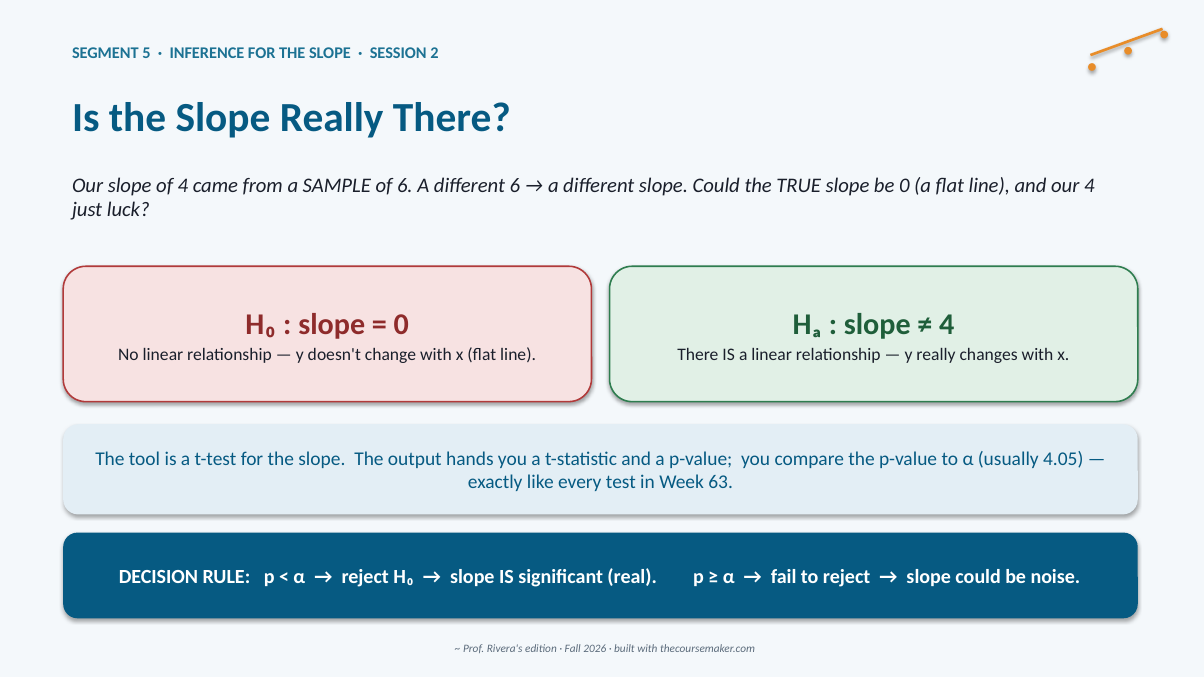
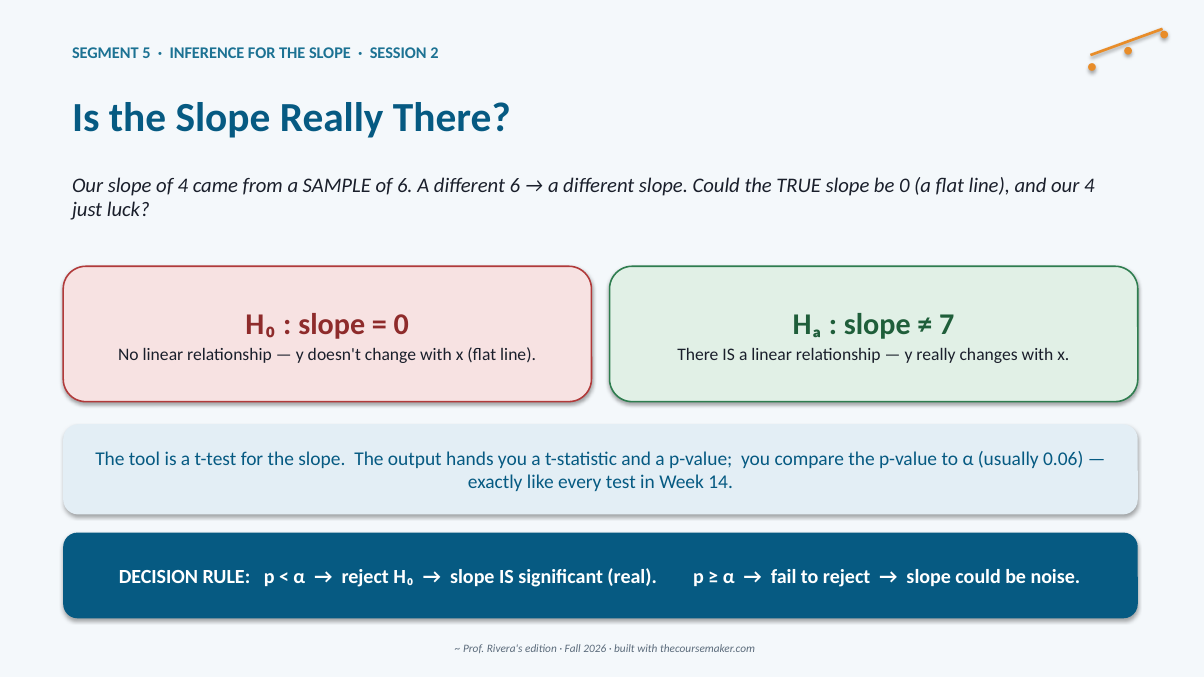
4: 4 -> 7 (947, 324)
4.05: 4.05 -> 0.06 (1063, 459)
63: 63 -> 14 (721, 483)
